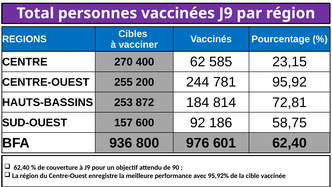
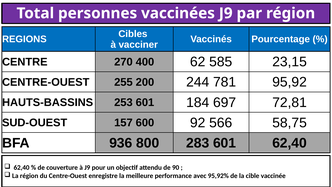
253 872: 872 -> 601 (145, 102)
814: 814 -> 697 (225, 102)
186: 186 -> 566 (221, 123)
976: 976 -> 283 (198, 143)
